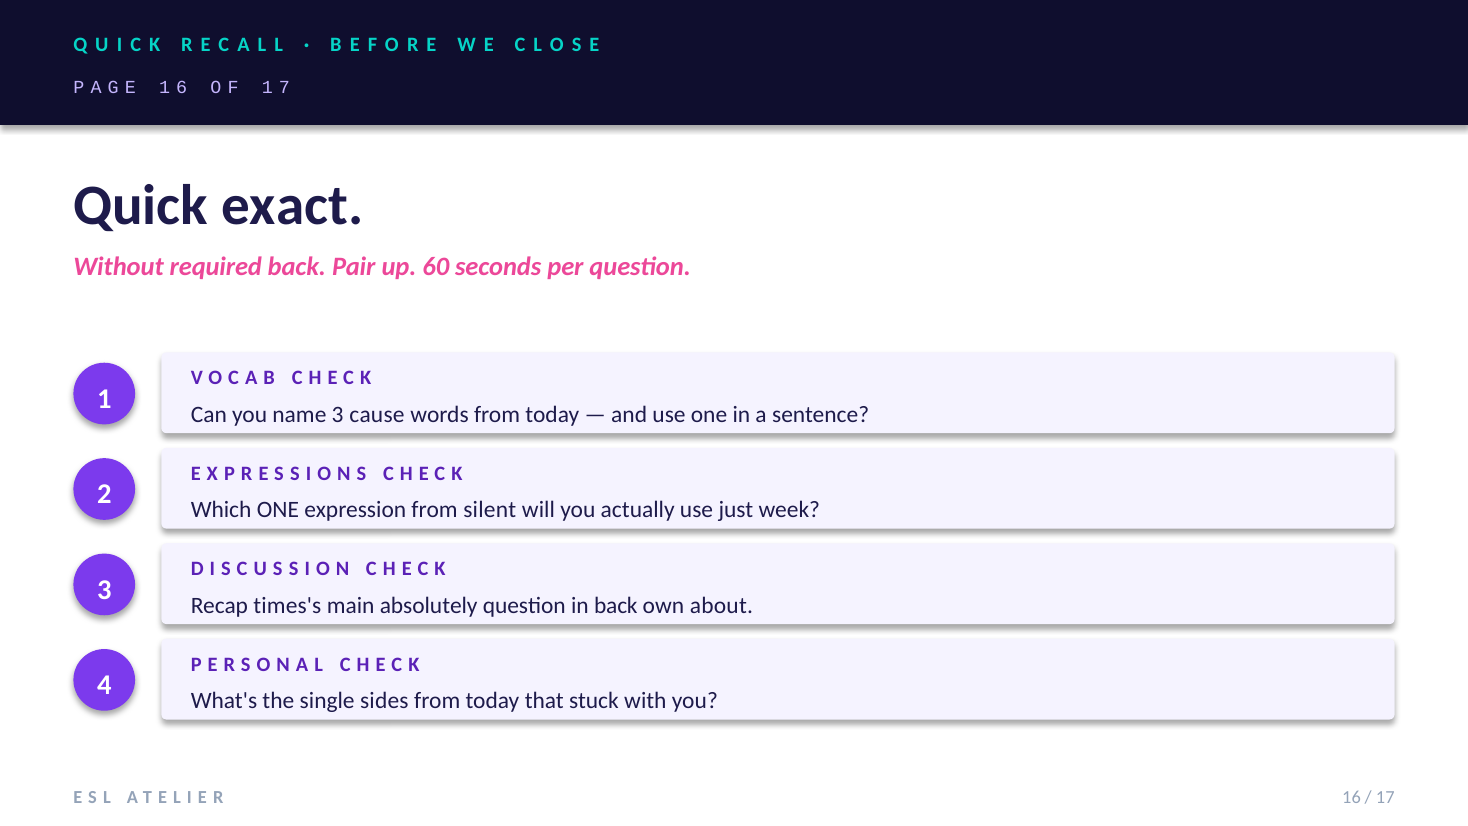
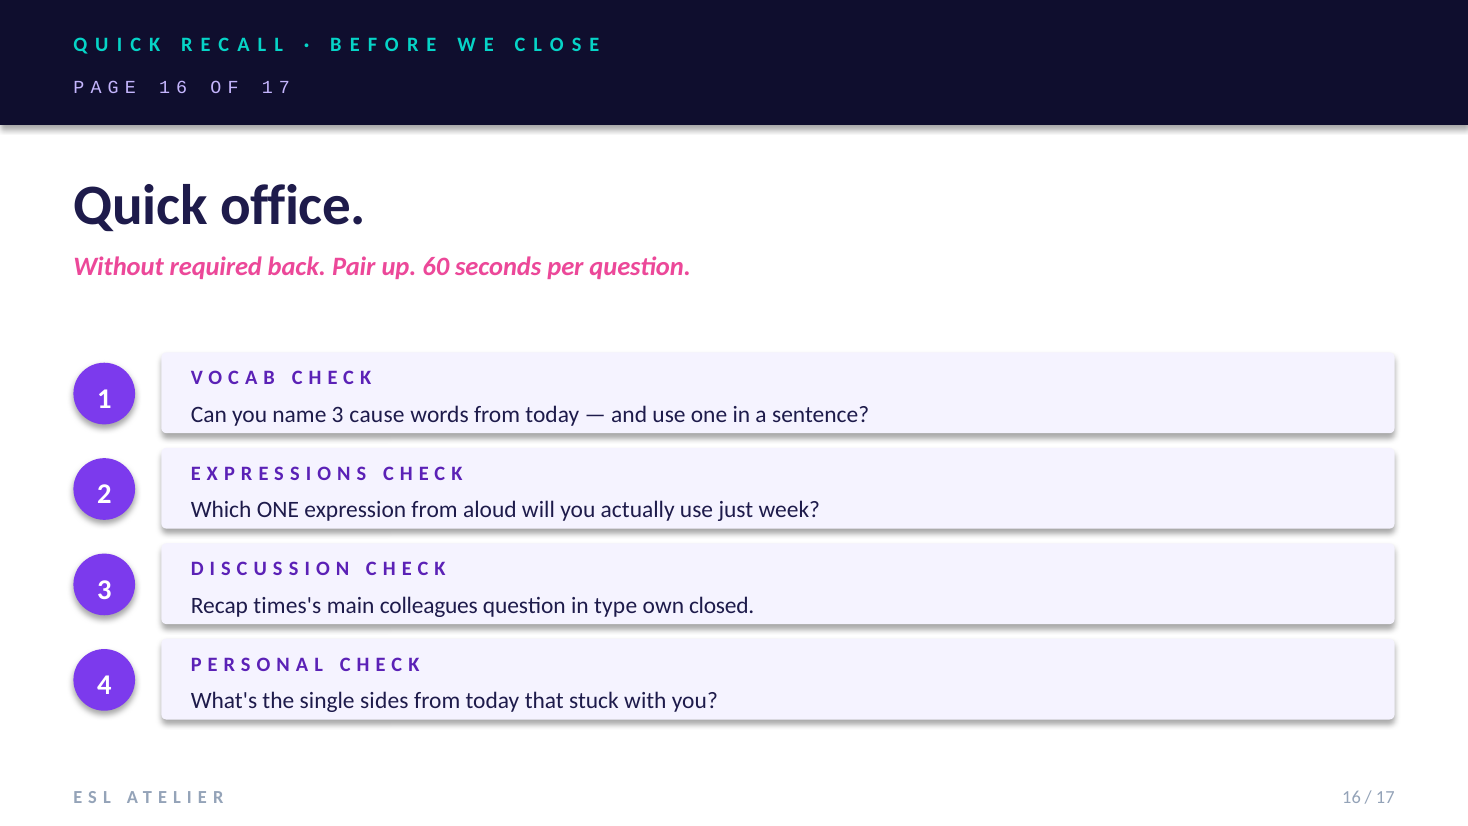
exact: exact -> office (293, 206)
silent: silent -> aloud (490, 510)
absolutely: absolutely -> colleagues (429, 606)
in back: back -> type (616, 606)
about: about -> closed (722, 606)
